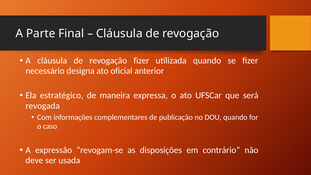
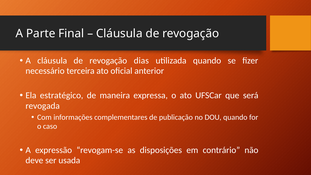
revogação fizer: fizer -> dias (141, 61)
designa: designa -> terceira (81, 71)
